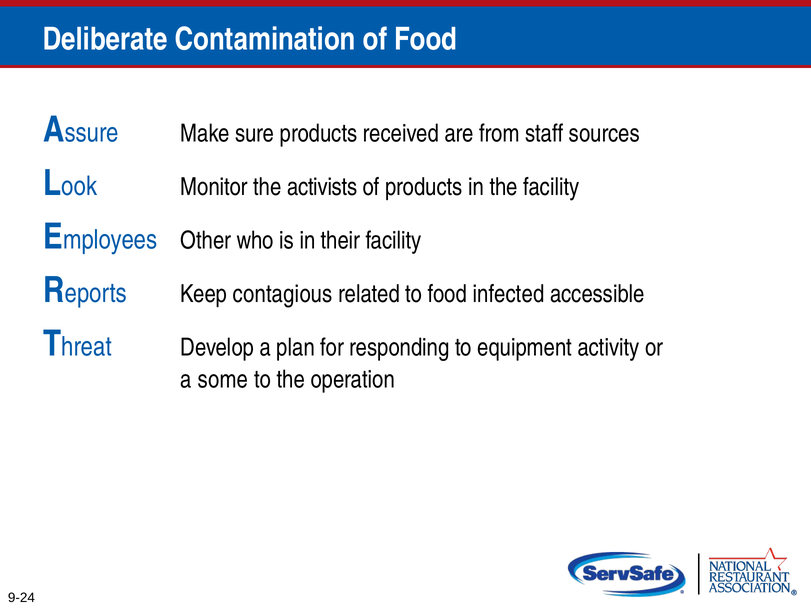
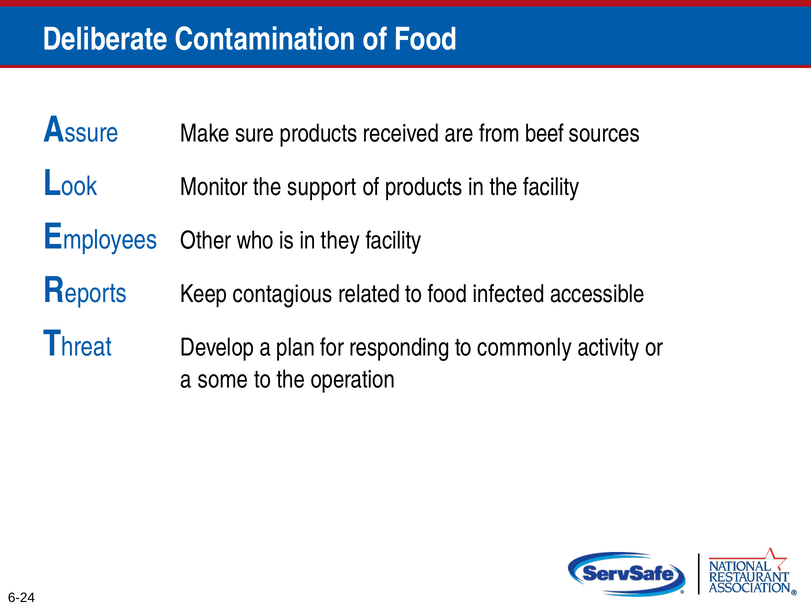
staff: staff -> beef (544, 133)
activists: activists -> support (322, 187)
their: their -> they (340, 240)
equipment: equipment -> commonly (525, 347)
9-24: 9-24 -> 6-24 (21, 597)
